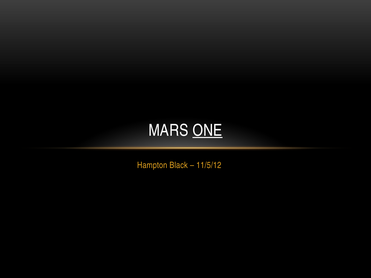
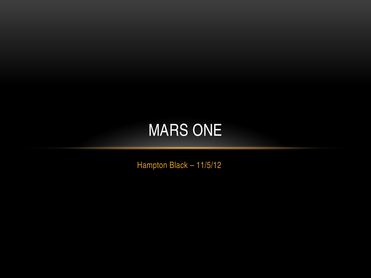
ONE underline: present -> none (207, 130)
